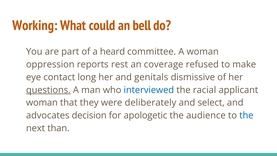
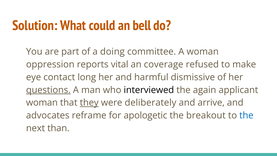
Working: Working -> Solution (35, 26)
heard: heard -> doing (112, 52)
rest: rest -> vital (120, 64)
genitals: genitals -> harmful (151, 77)
interviewed colour: blue -> black (149, 90)
racial: racial -> again (205, 90)
they underline: none -> present (89, 103)
select: select -> arrive (211, 103)
decision: decision -> reframe (89, 115)
audience: audience -> breakout (206, 115)
